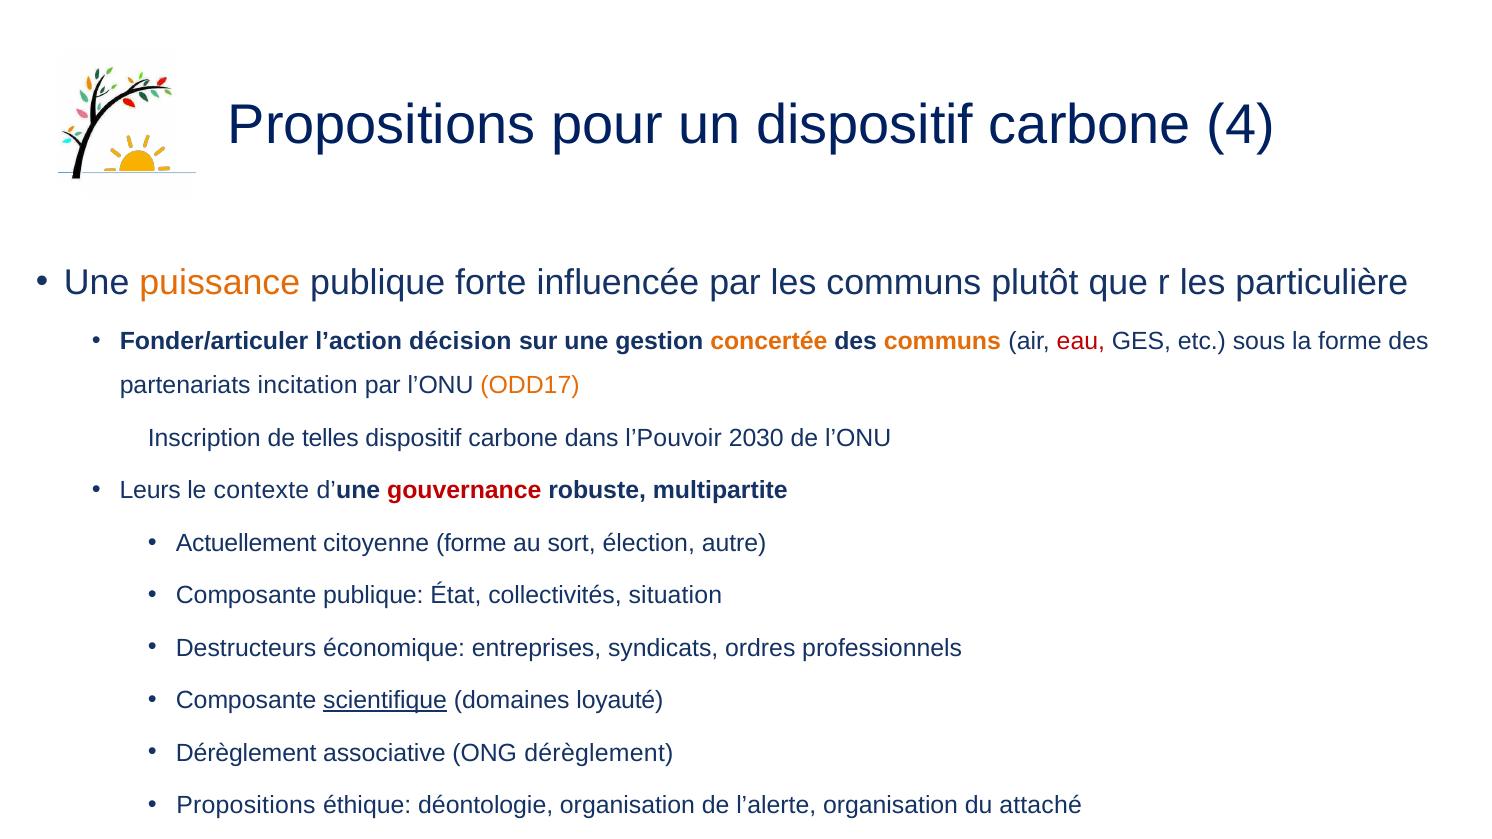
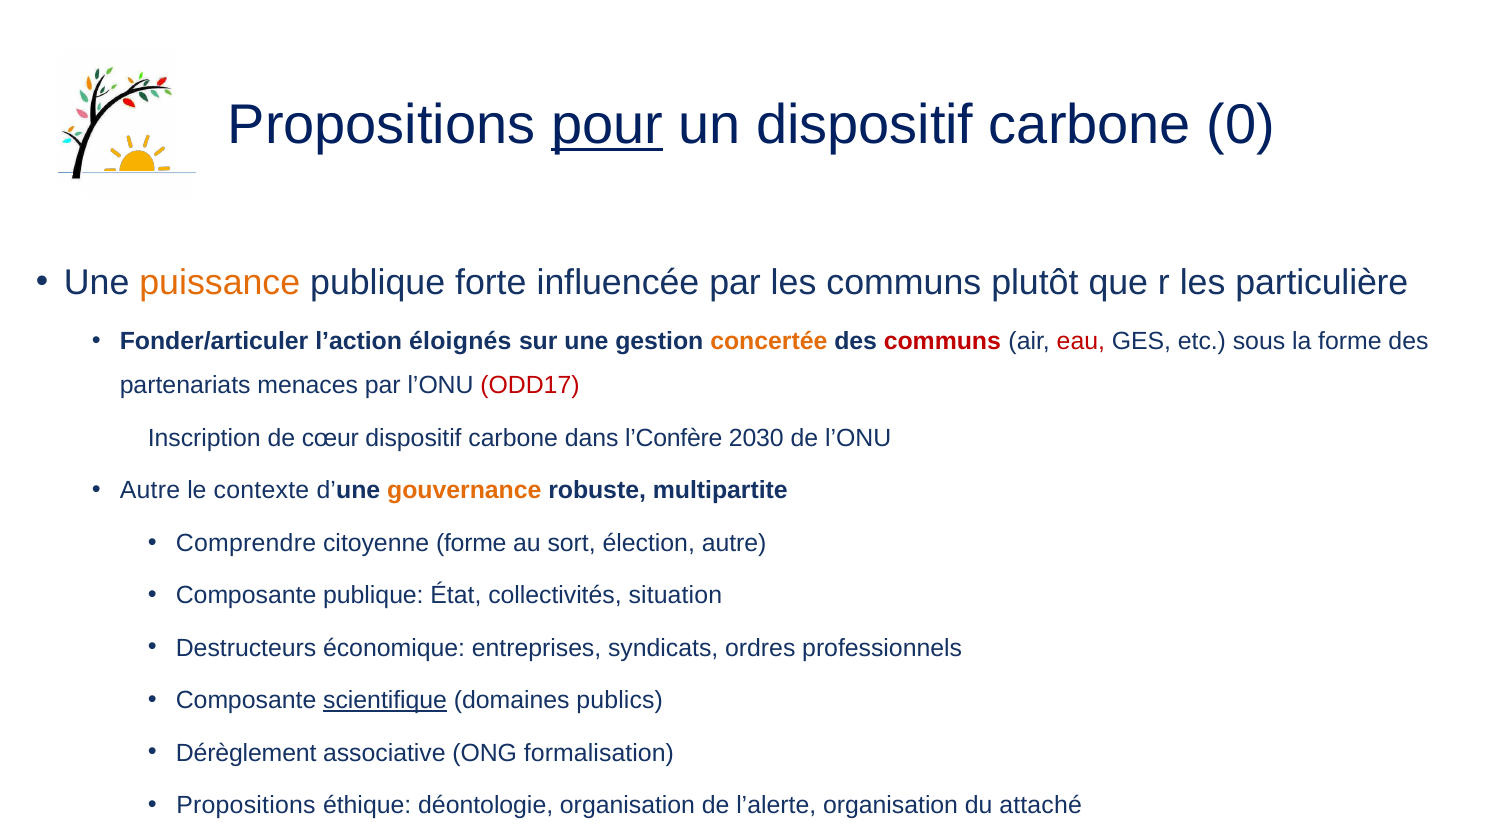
pour underline: none -> present (607, 125)
4: 4 -> 0 (1241, 125)
décision: décision -> éloignés (460, 341)
communs colour: orange -> red (942, 341)
incitation: incitation -> menaces (308, 386)
ODD17 colour: orange -> red (530, 386)
telles: telles -> cœur (330, 438)
l’Pouvoir: l’Pouvoir -> l’Confère (674, 438)
Leurs: Leurs -> Autre (150, 491)
gouvernance colour: red -> orange (464, 491)
Actuellement: Actuellement -> Comprendre (246, 543)
loyauté: loyauté -> publics (620, 701)
ONG dérèglement: dérèglement -> formalisation (599, 753)
